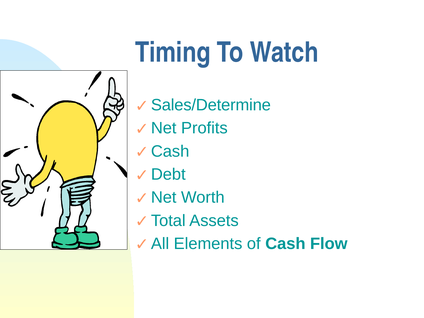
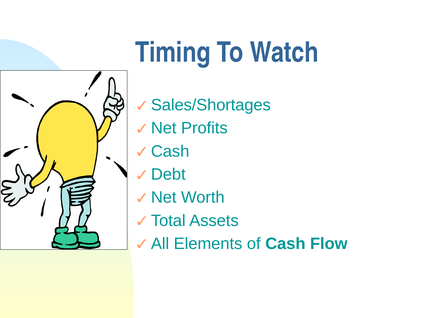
Sales/Determine: Sales/Determine -> Sales/Shortages (211, 105)
